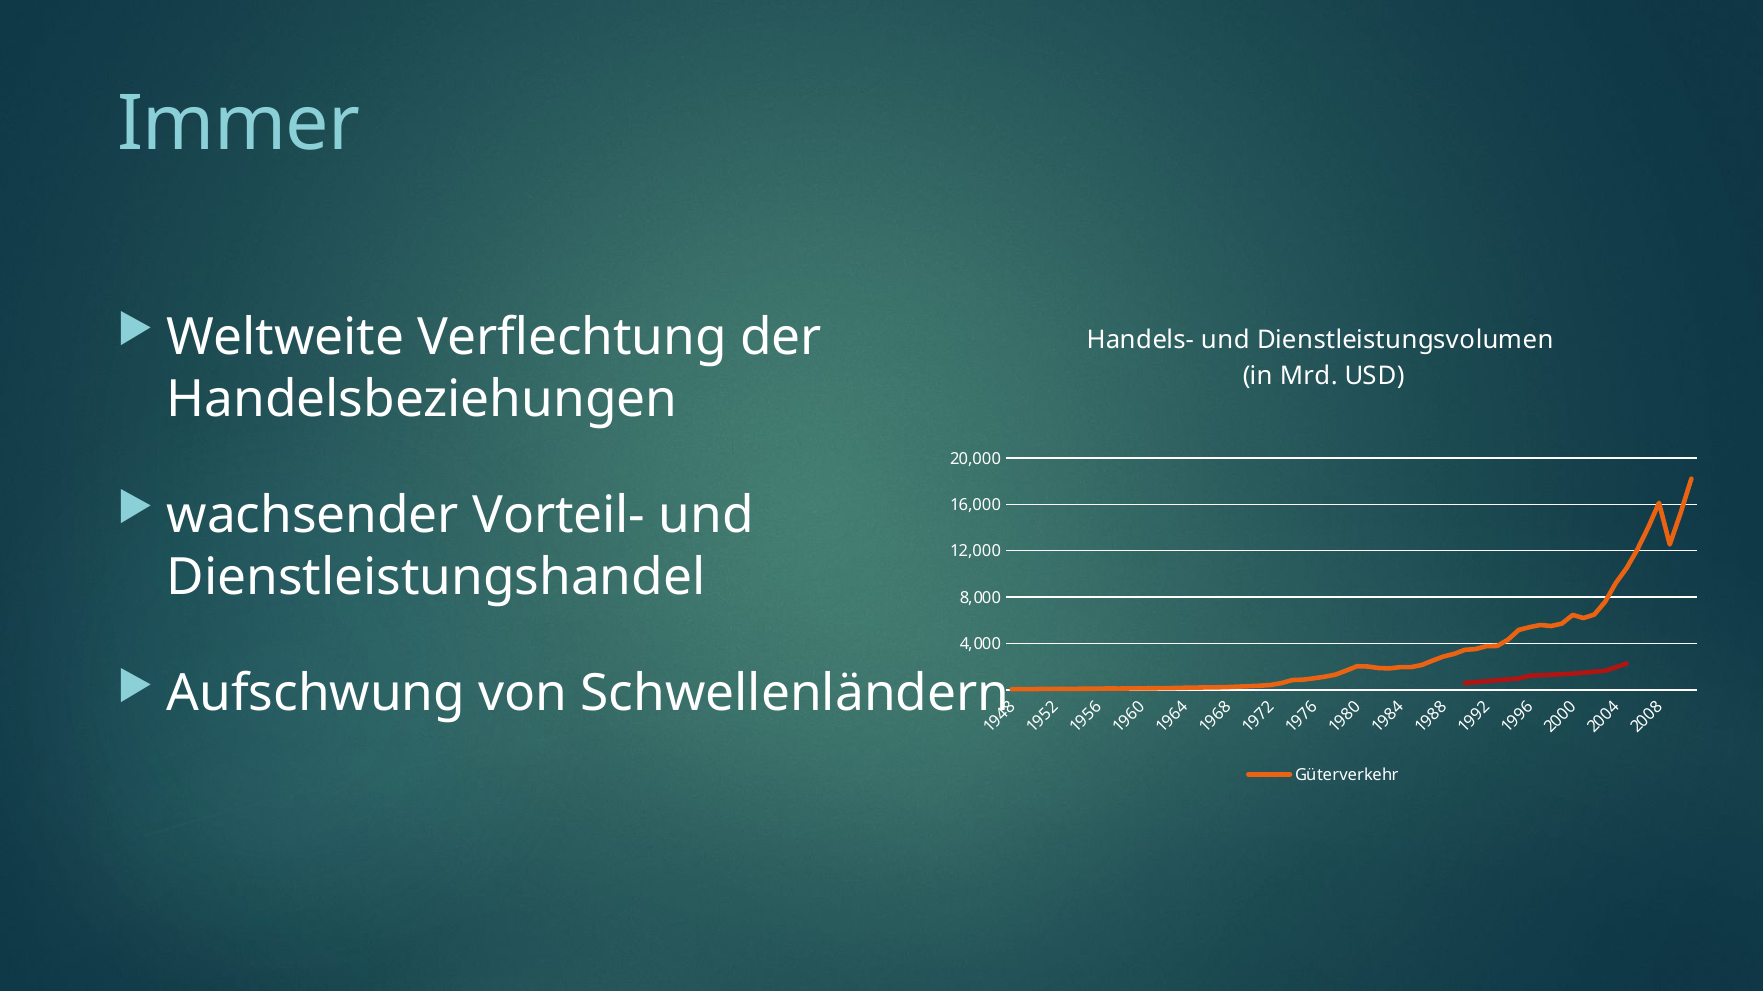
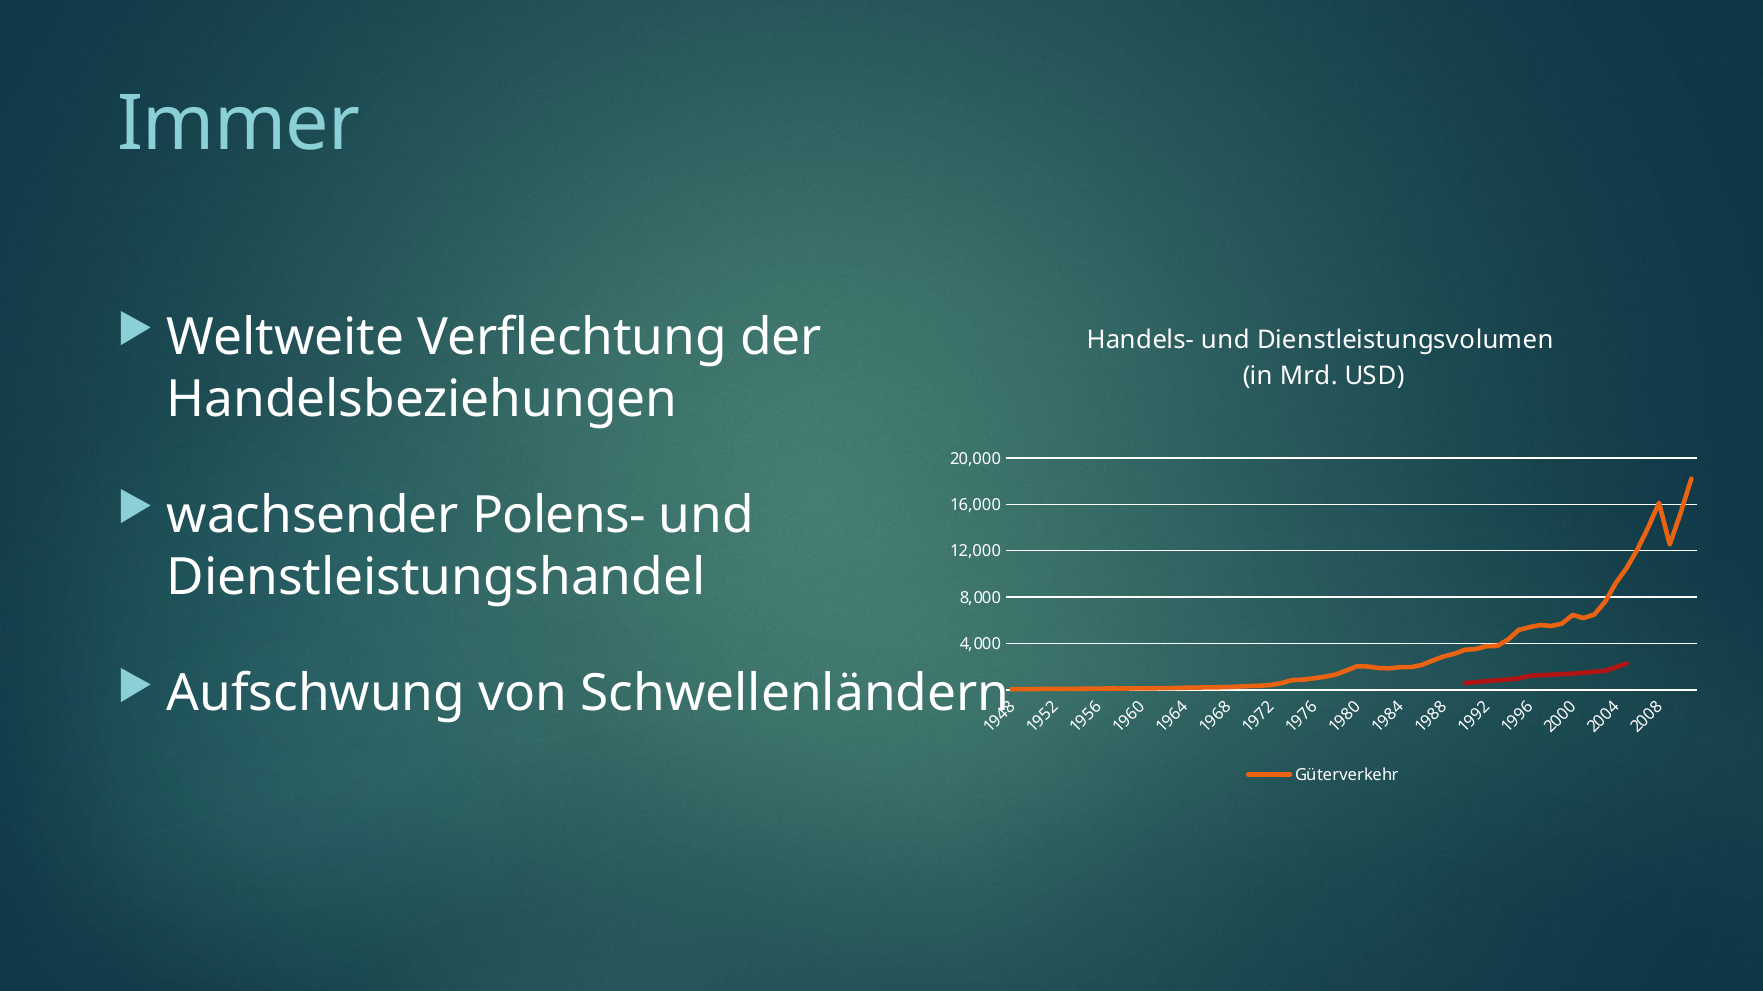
Vorteil-: Vorteil- -> Polens- (559, 516)
